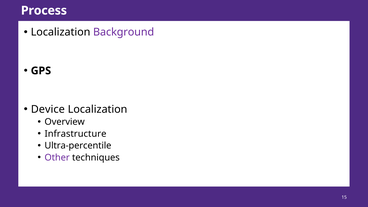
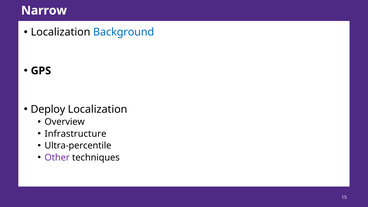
Process: Process -> Narrow (44, 11)
Background colour: purple -> blue (124, 32)
Device: Device -> Deploy (48, 109)
